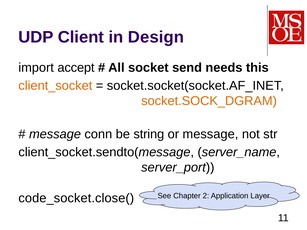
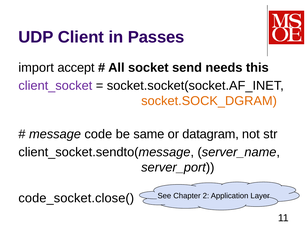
Design: Design -> Passes (156, 37)
client_socket colour: orange -> purple (55, 86)
conn: conn -> code (98, 134)
string: string -> same (149, 134)
or message: message -> datagram (211, 134)
